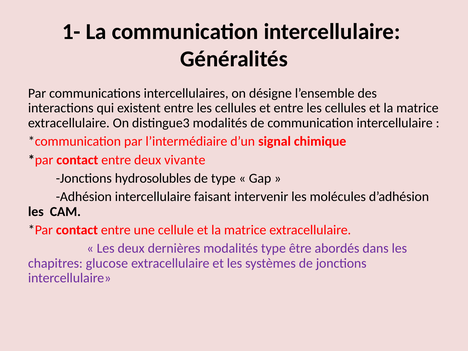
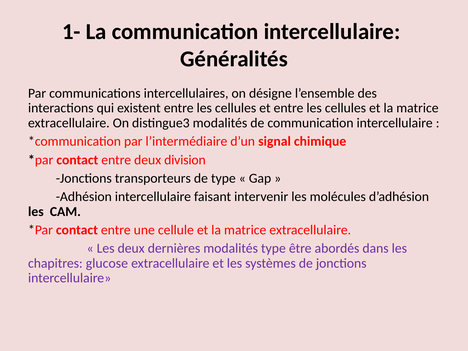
vivante: vivante -> division (185, 160)
hydrosolubles: hydrosolubles -> transporteurs (153, 178)
